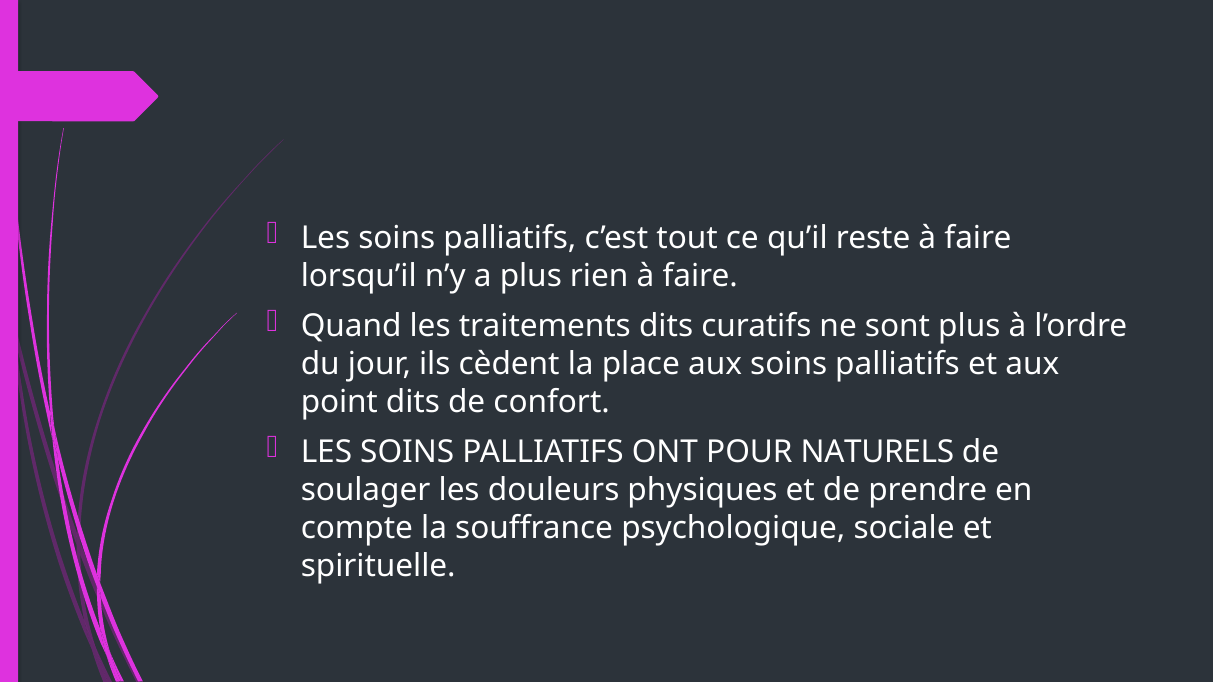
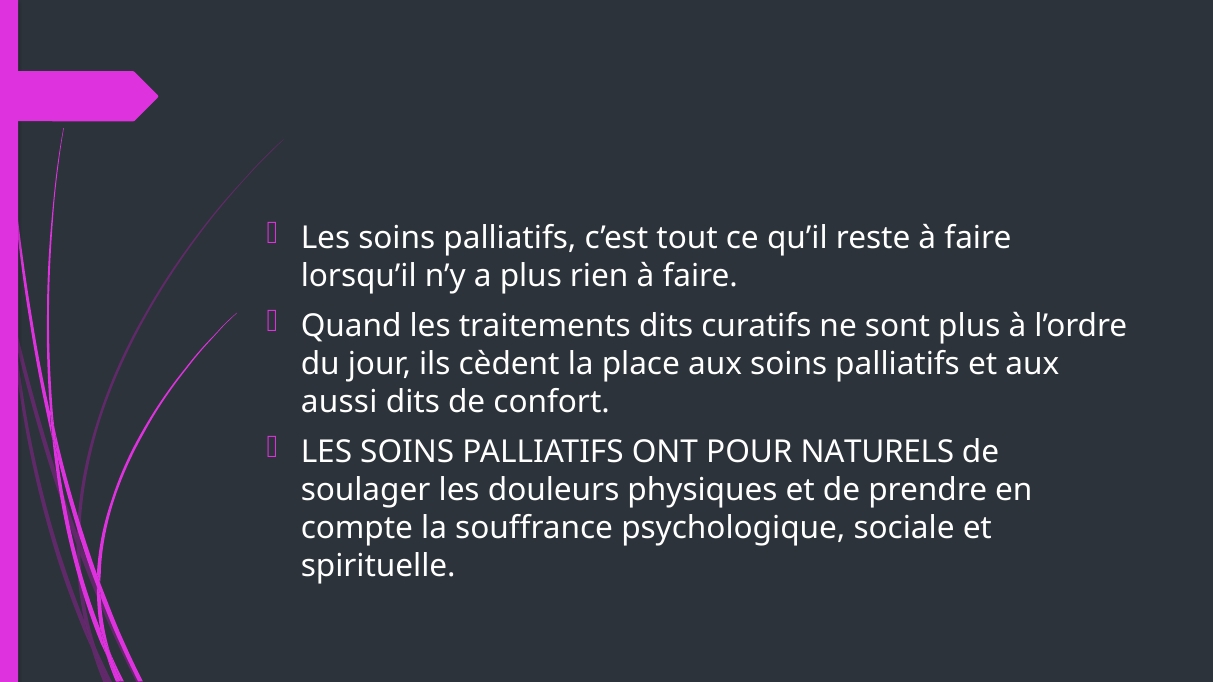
point: point -> aussi (339, 402)
